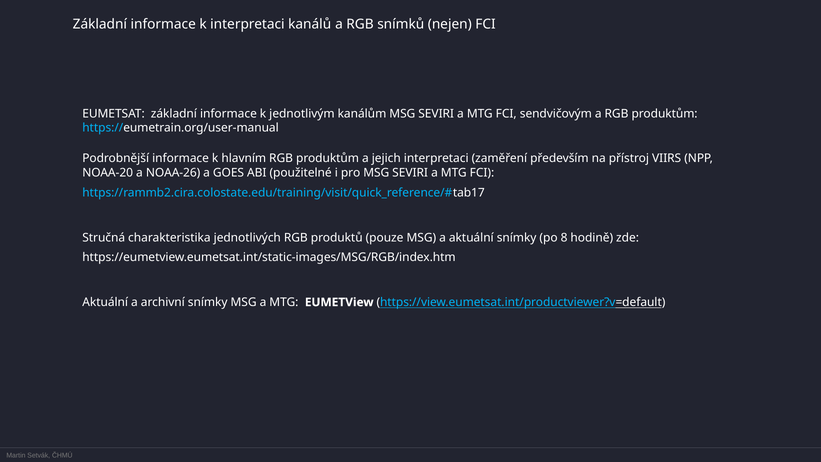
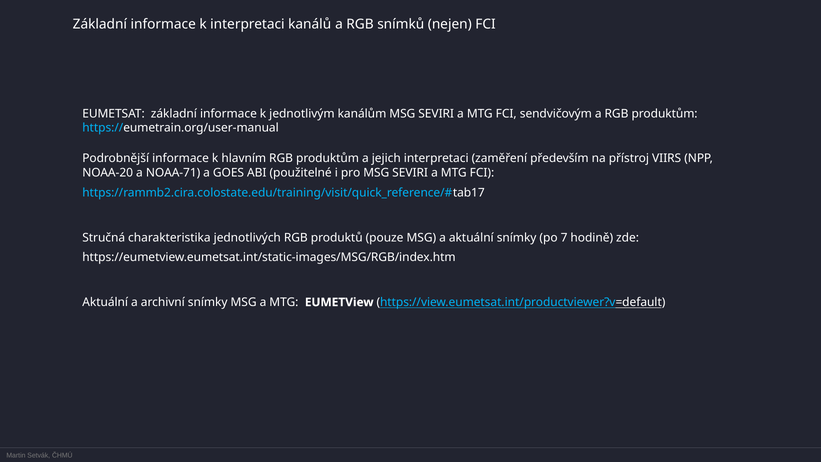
NOAA-26: NOAA-26 -> NOAA-71 (173, 173)
8: 8 -> 7 (564, 238)
